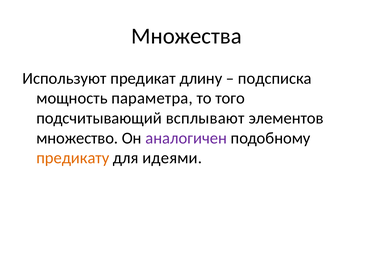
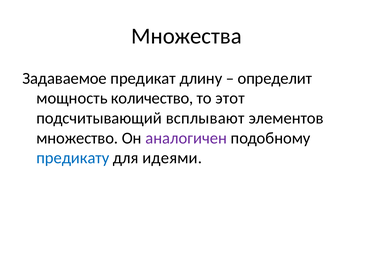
Используют: Используют -> Задаваемое (65, 78)
подсписка: подсписка -> определит (275, 78)
параметра: параметра -> количество (152, 98)
того: того -> этот (230, 98)
предикату colour: orange -> blue (73, 158)
